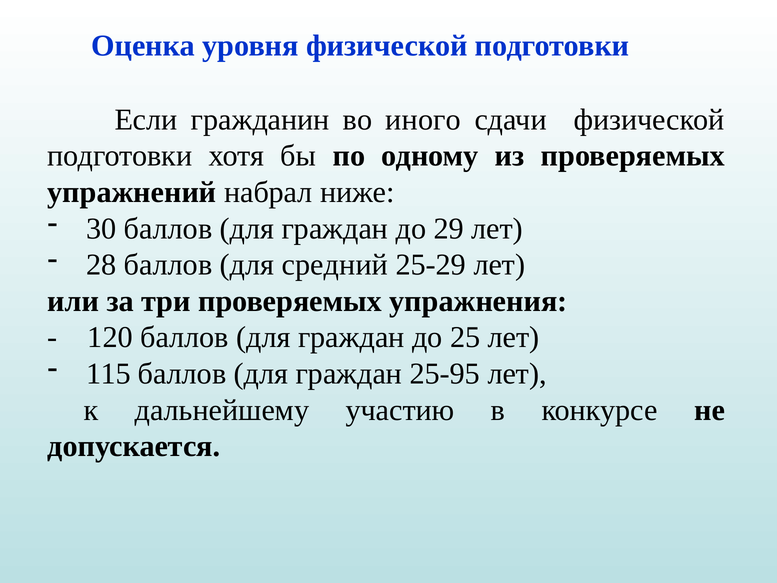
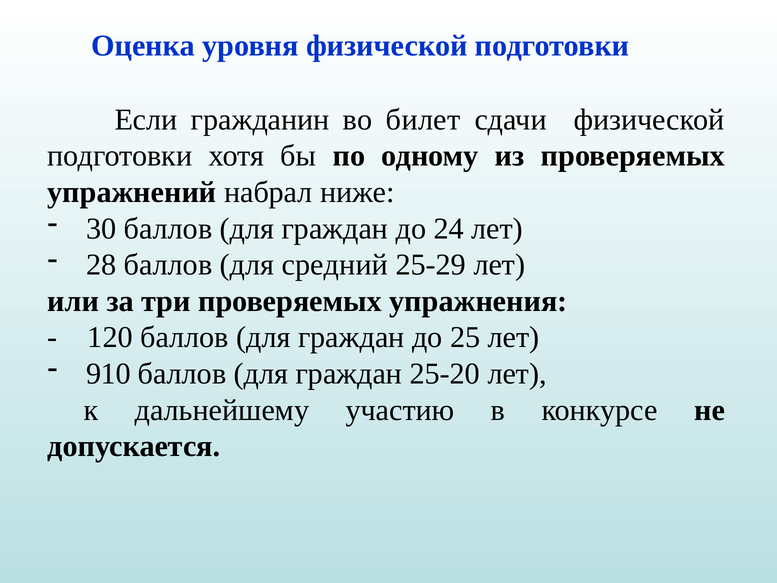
иного: иного -> билет (423, 120)
29: 29 -> 24 (449, 228)
115: 115 -> 910 (108, 374)
25-95: 25-95 -> 25-20 (445, 374)
